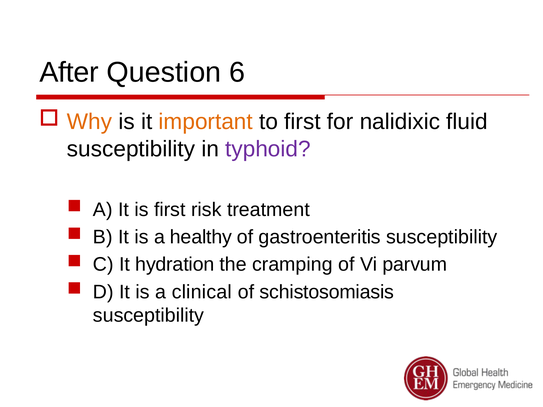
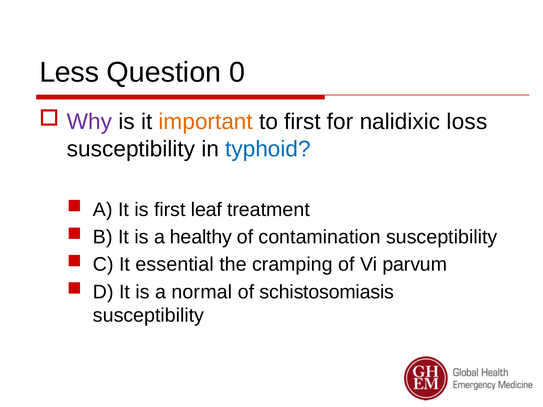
After: After -> Less (69, 72)
6: 6 -> 0 (237, 72)
Why colour: orange -> purple (90, 122)
fluid: fluid -> loss (467, 122)
typhoid colour: purple -> blue (268, 149)
risk: risk -> leaf (206, 210)
gastroenteritis: gastroenteritis -> contamination (320, 237)
hydration: hydration -> essential (175, 265)
clinical: clinical -> normal (202, 292)
